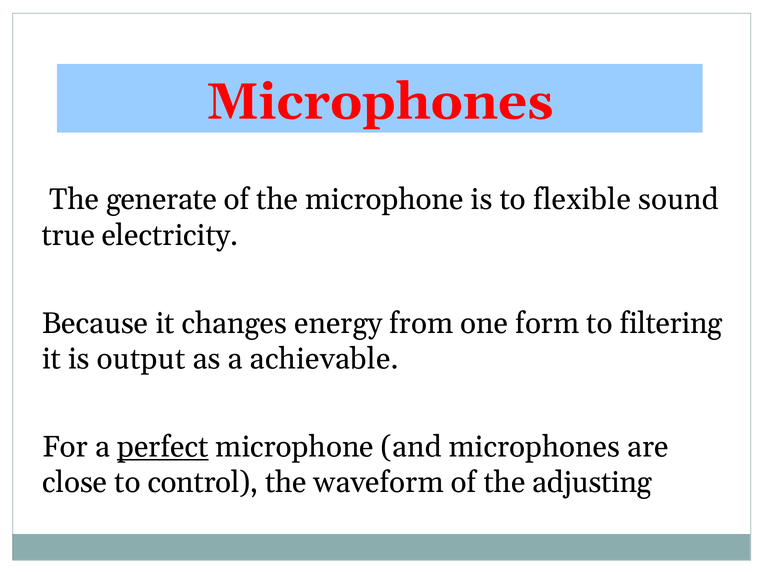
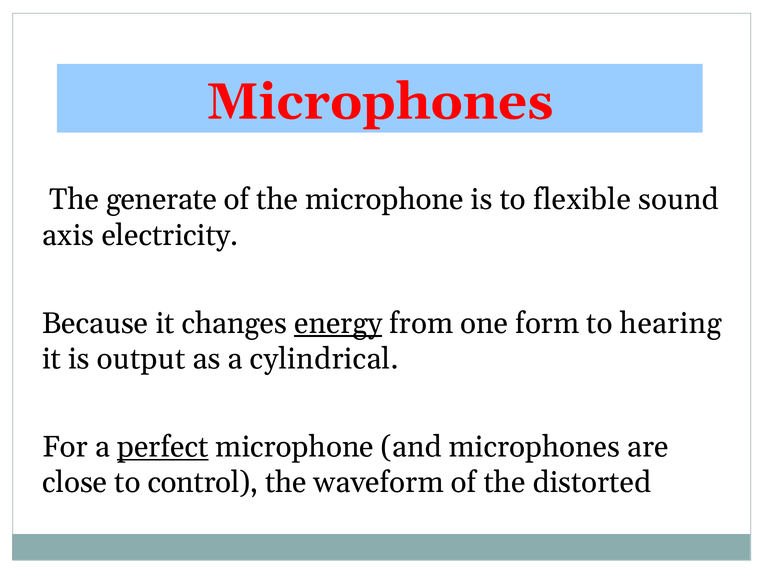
true: true -> axis (68, 235)
energy underline: none -> present (338, 323)
filtering: filtering -> hearing (671, 323)
achievable: achievable -> cylindrical (324, 359)
adjusting: adjusting -> distorted (592, 483)
